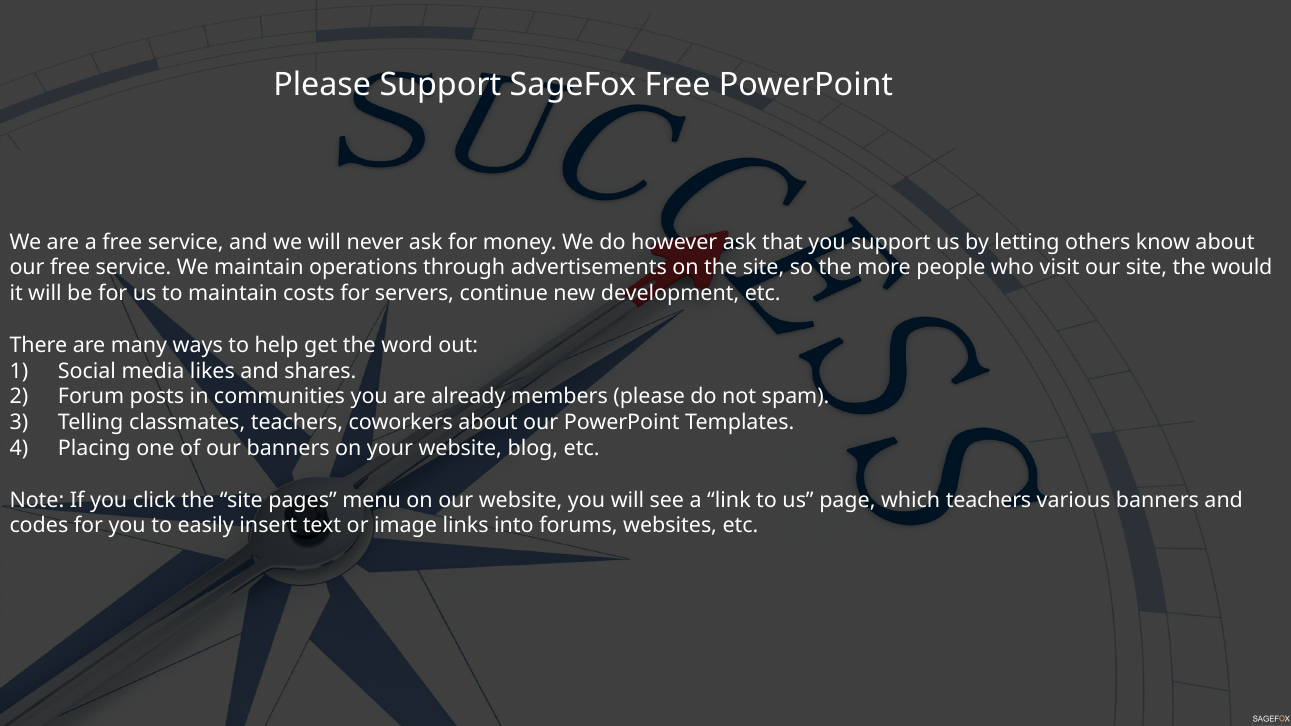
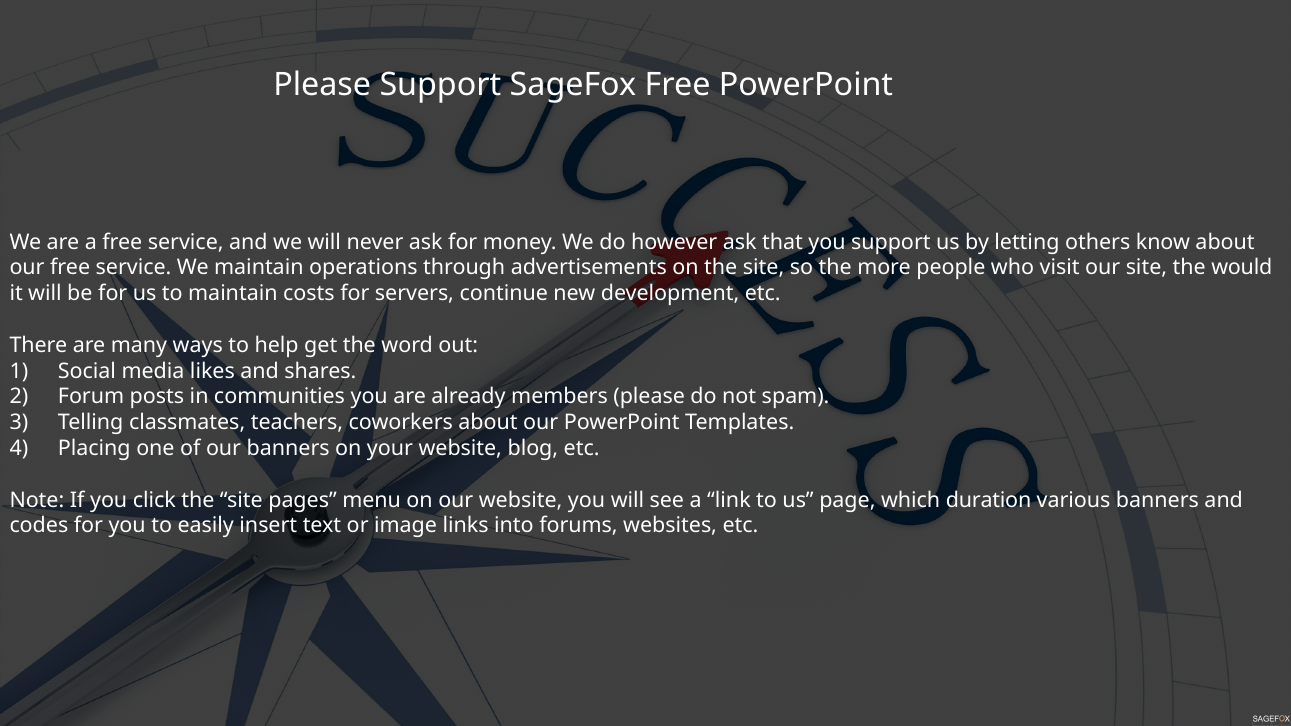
which teachers: teachers -> duration (989, 500)
